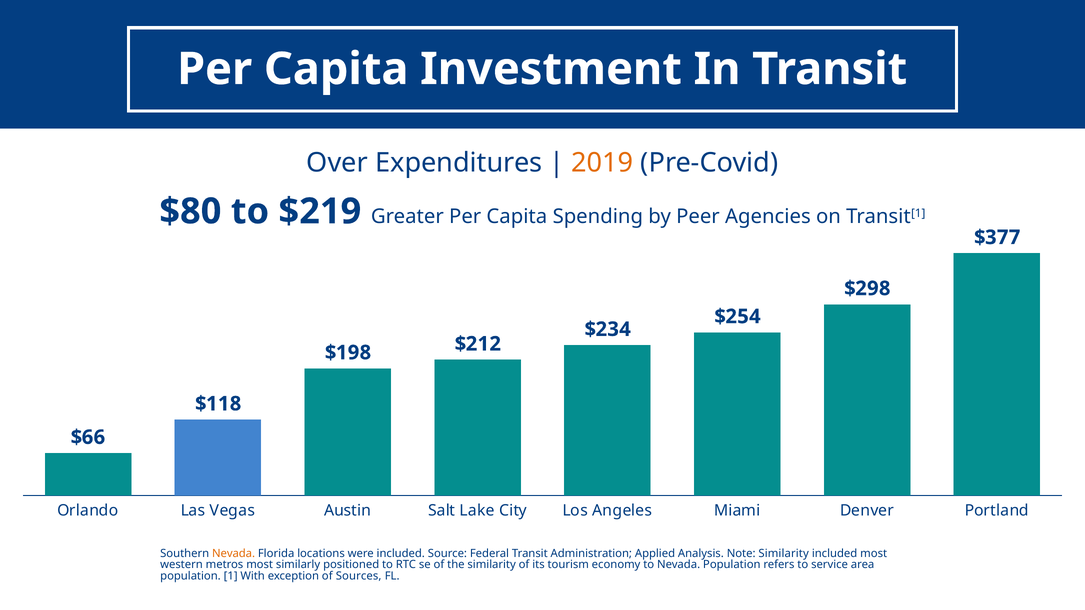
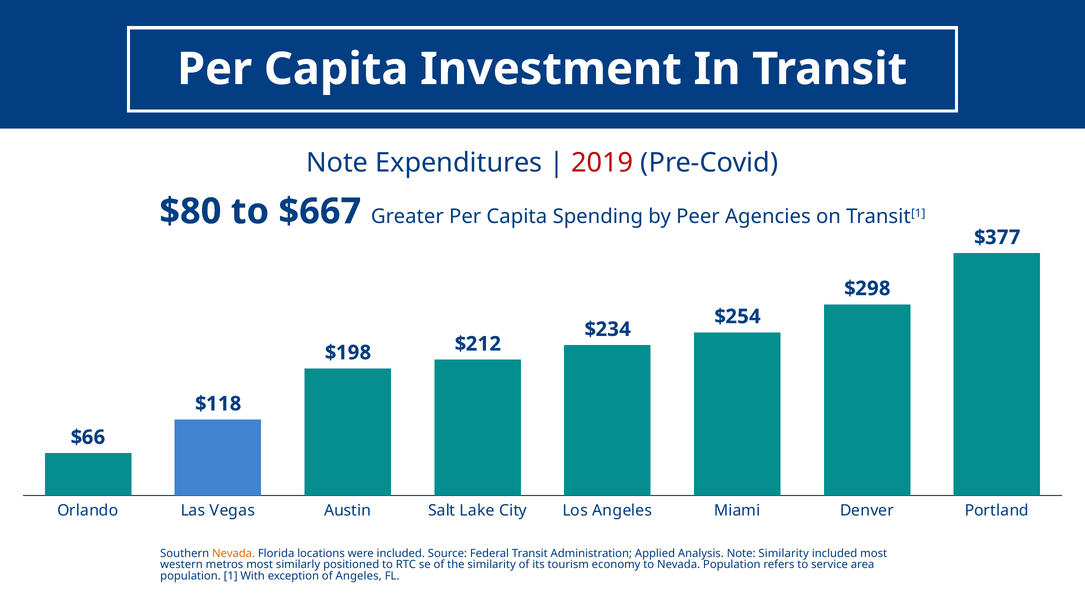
Over: Over -> Note (337, 163)
2019 colour: orange -> red (602, 163)
$219: $219 -> $667 (320, 212)
of Sources: Sources -> Angeles (359, 576)
